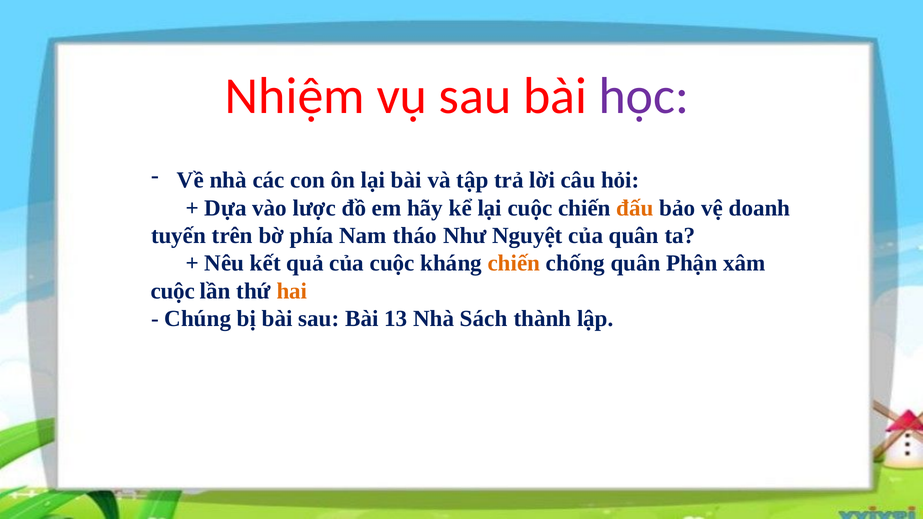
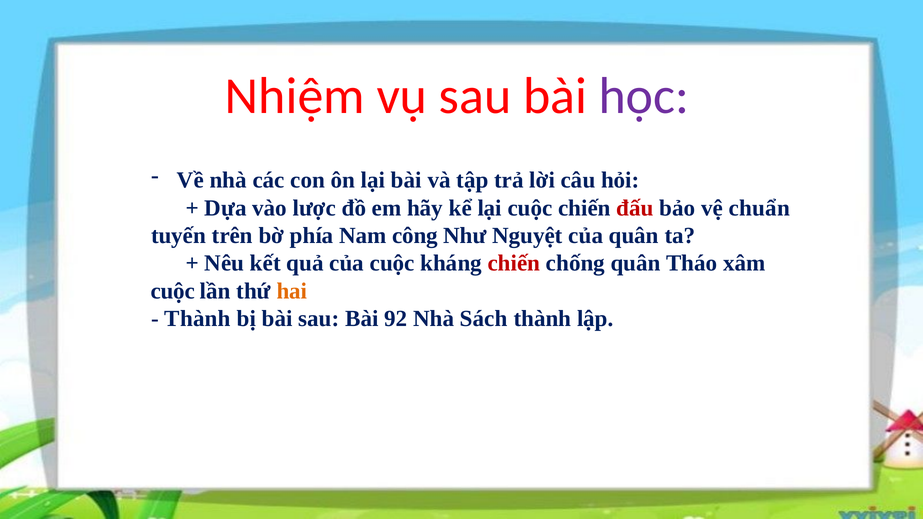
đấu colour: orange -> red (635, 208)
doanh: doanh -> chuẩn (759, 208)
tháo: tháo -> công (415, 236)
chiến colour: orange -> red (514, 263)
Phận: Phận -> Tháo (692, 263)
Chúng: Chúng -> Thành (198, 319)
13: 13 -> 92 (396, 319)
